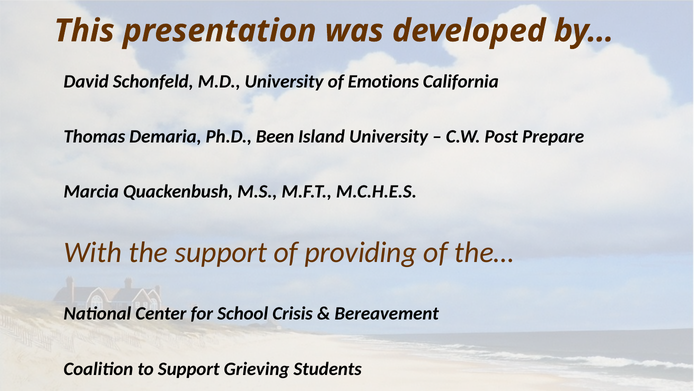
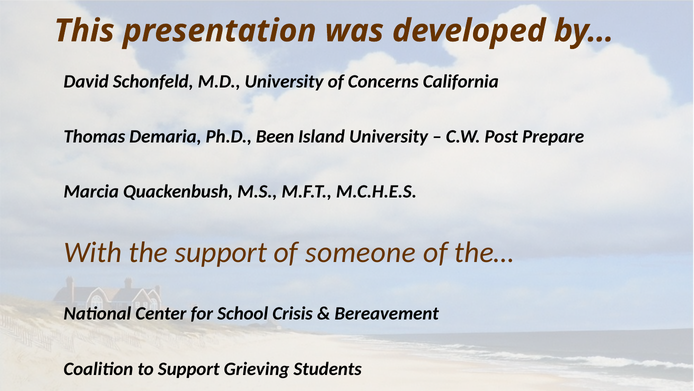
Emotions: Emotions -> Concerns (383, 81)
providing: providing -> someone (361, 252)
